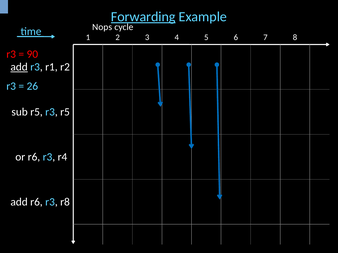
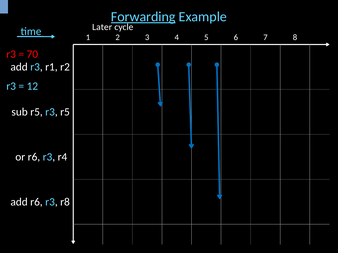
Nops: Nops -> Later (102, 27)
90: 90 -> 70 (32, 54)
add underline: present -> none (19, 67)
26: 26 -> 12 (32, 86)
